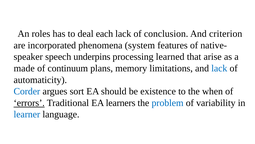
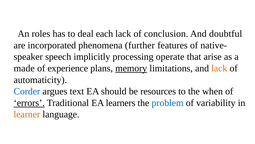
criterion: criterion -> doubtful (226, 34)
system: system -> further (140, 45)
underpins: underpins -> implicitly (92, 57)
learned: learned -> operate (170, 57)
continuum: continuum -> experience (68, 68)
memory underline: none -> present (131, 68)
lack colour: blue -> orange (219, 68)
sort: sort -> text (77, 91)
existence: existence -> resources (158, 91)
learner colour: blue -> orange (27, 114)
